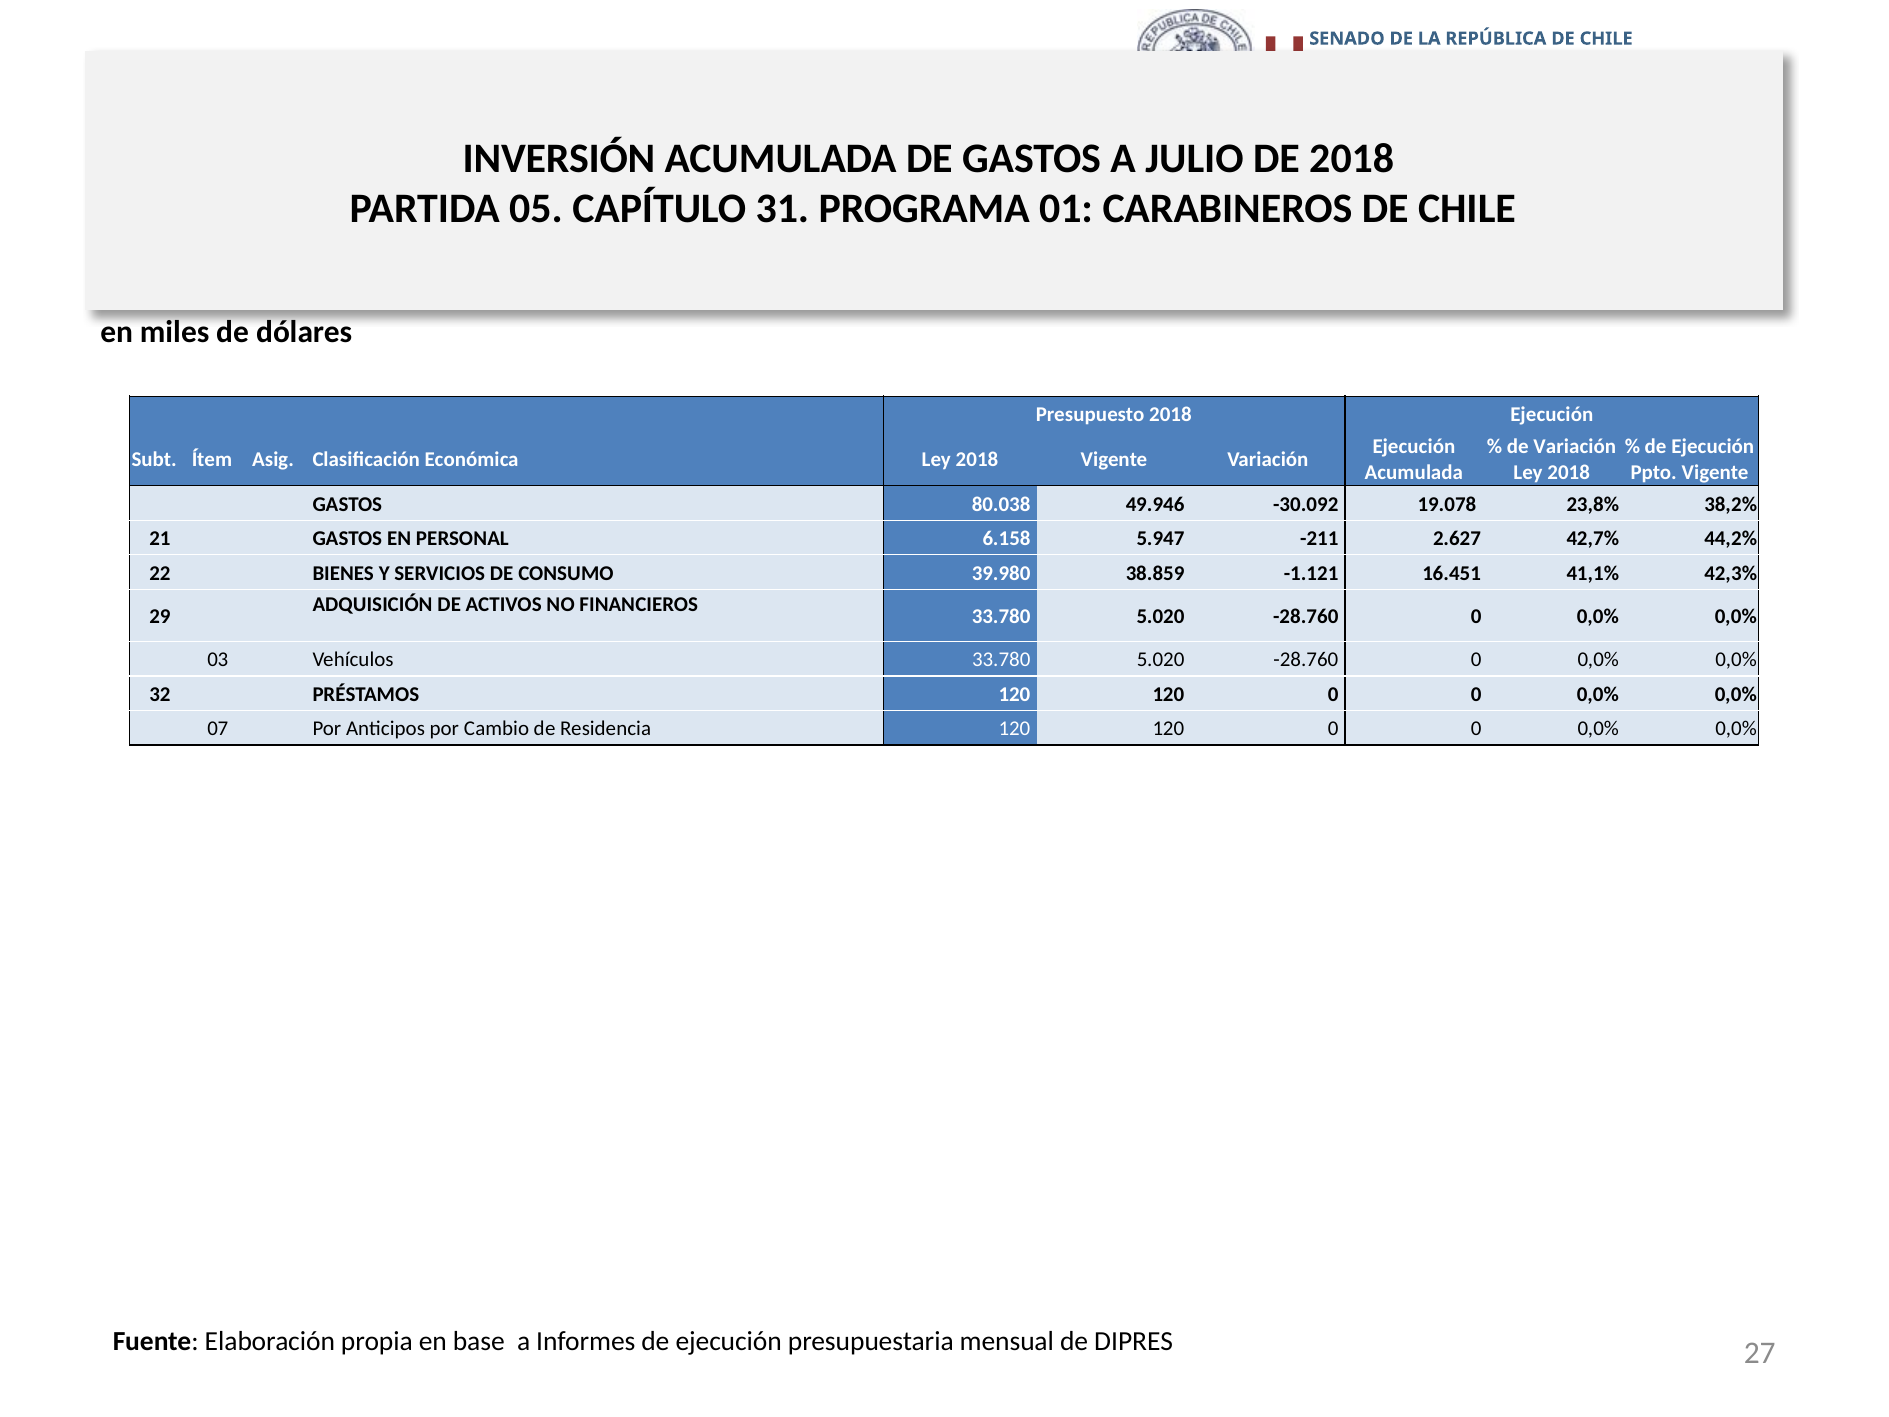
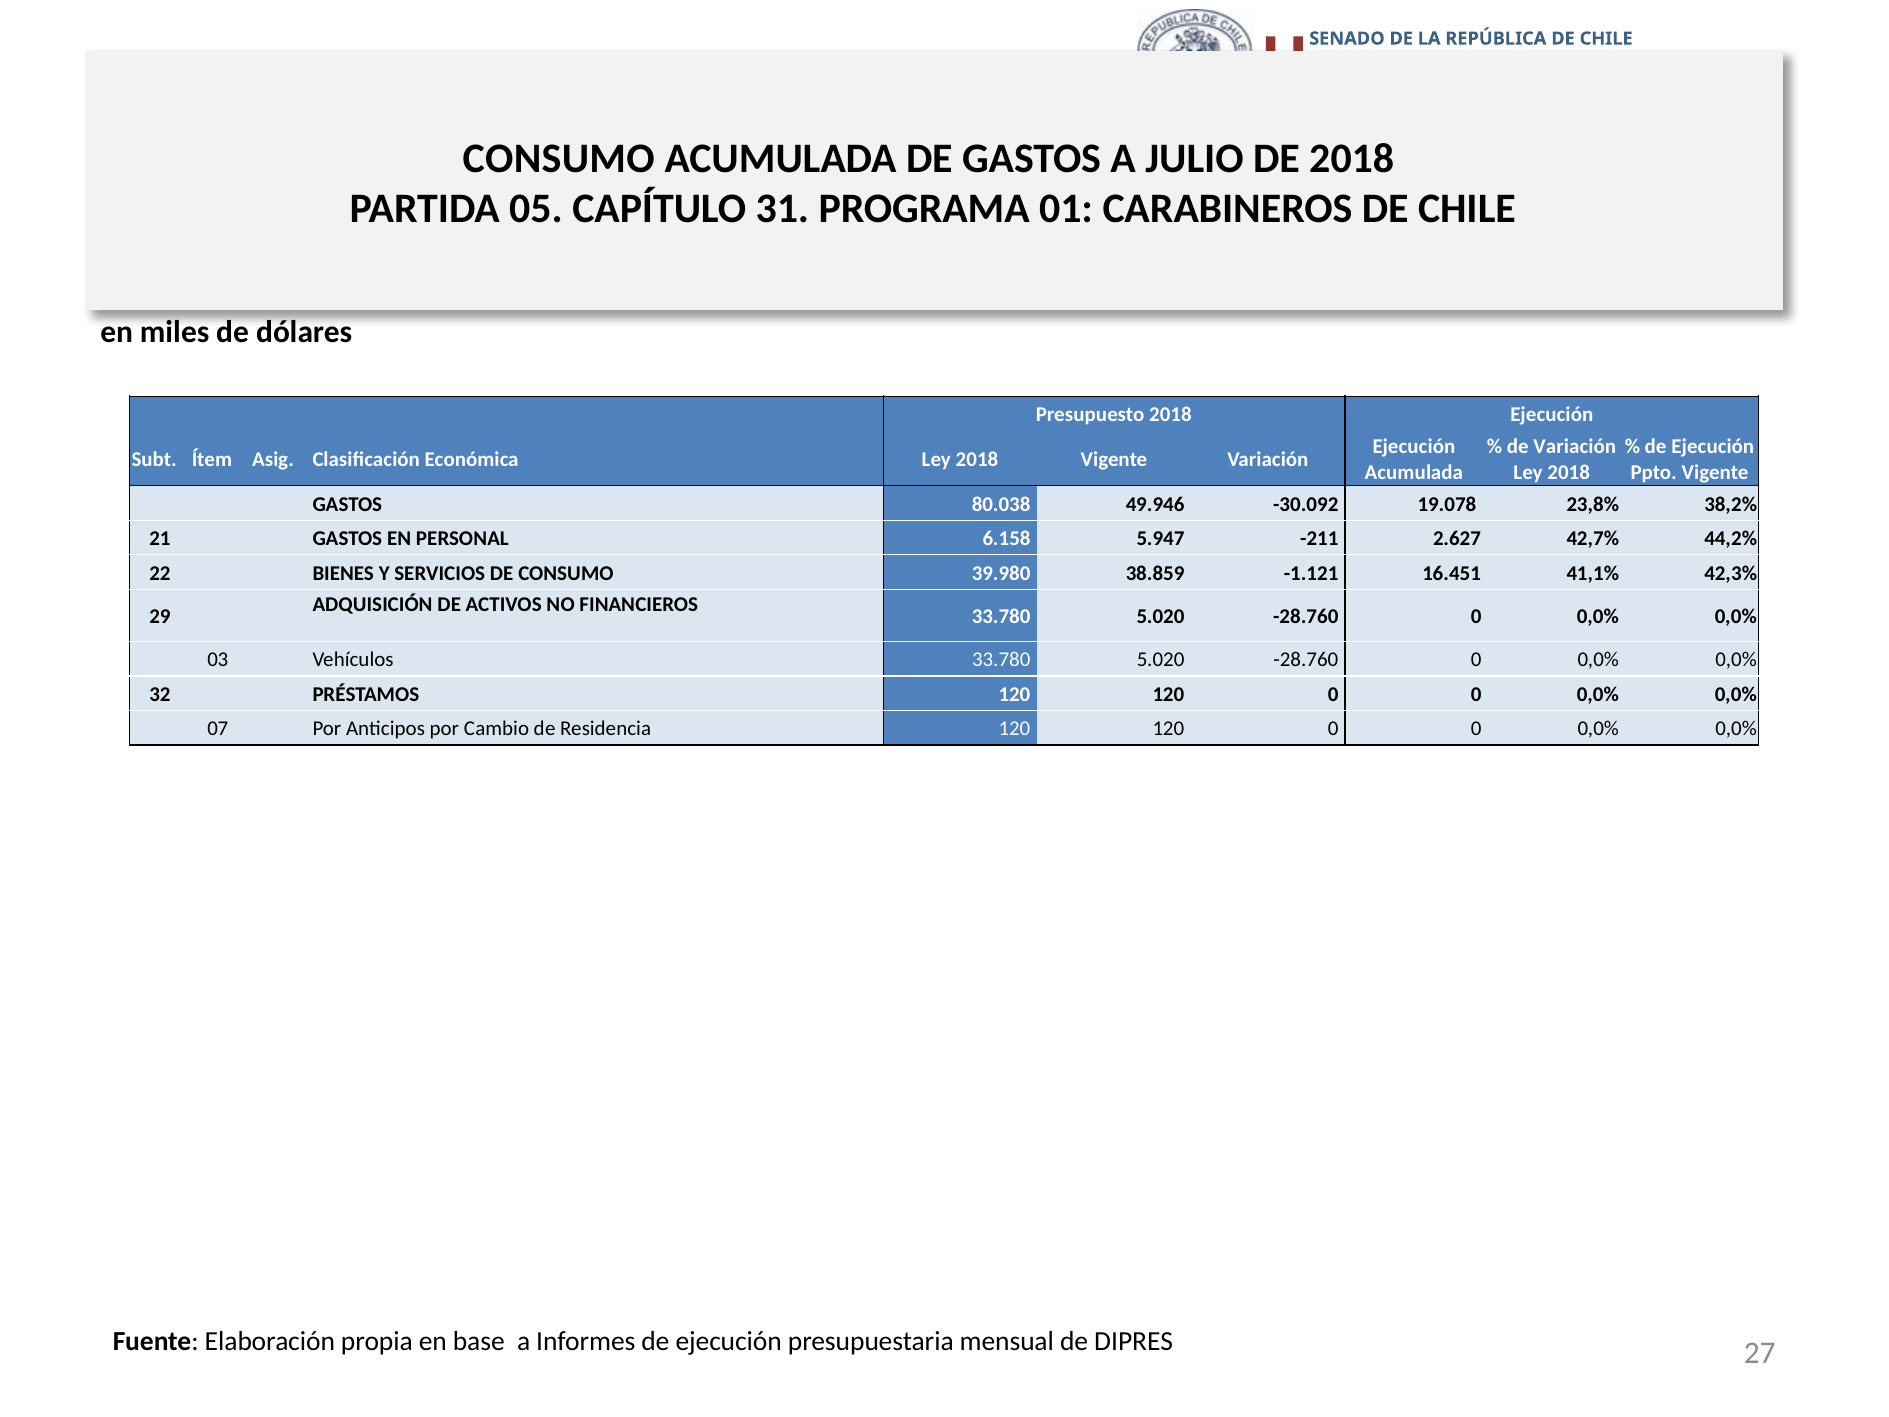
INVERSIÓN: INVERSIÓN -> CONSUMO (559, 158)
